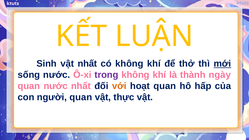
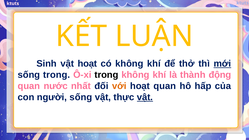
vật nhất: nhất -> hoạt (87, 64)
sống nước: nước -> trong (57, 75)
trong colour: purple -> black (106, 75)
ngày: ngày -> động (220, 75)
người quan: quan -> sống (81, 97)
vật underline: none -> present (145, 97)
